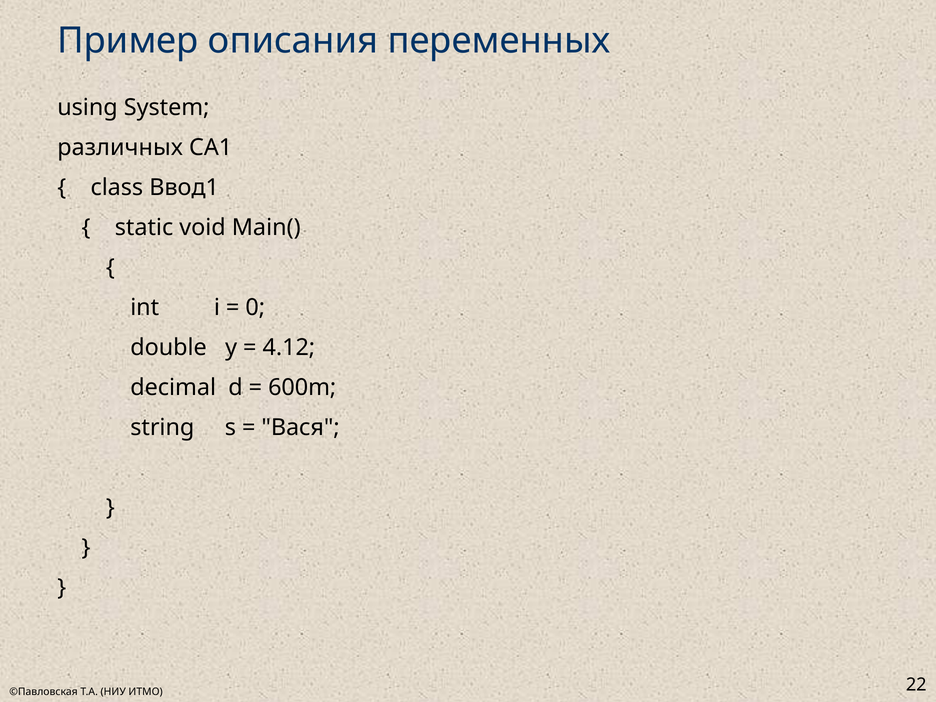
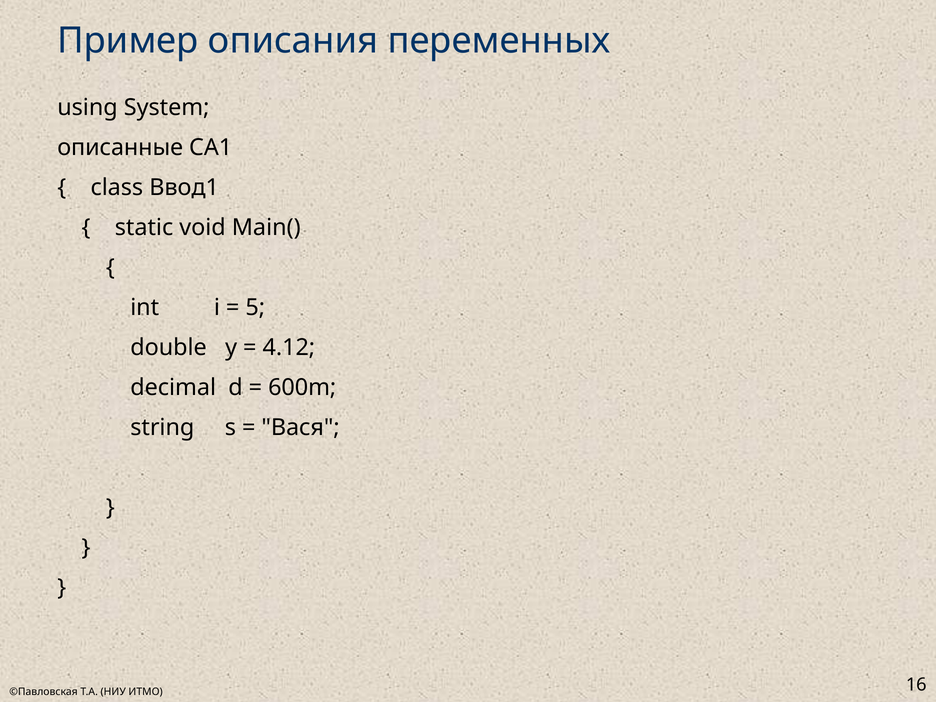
различных: различных -> описанные (120, 147)
0: 0 -> 5 (255, 307)
22: 22 -> 16 (916, 685)
